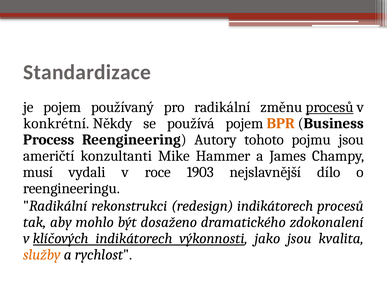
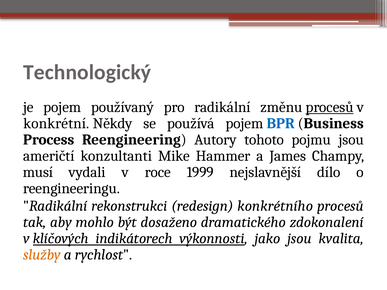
Standardizace: Standardizace -> Technologický (87, 72)
BPR colour: orange -> blue (281, 123)
1903: 1903 -> 1999 (200, 172)
redesign indikátorech: indikátorech -> konkrétního (275, 206)
